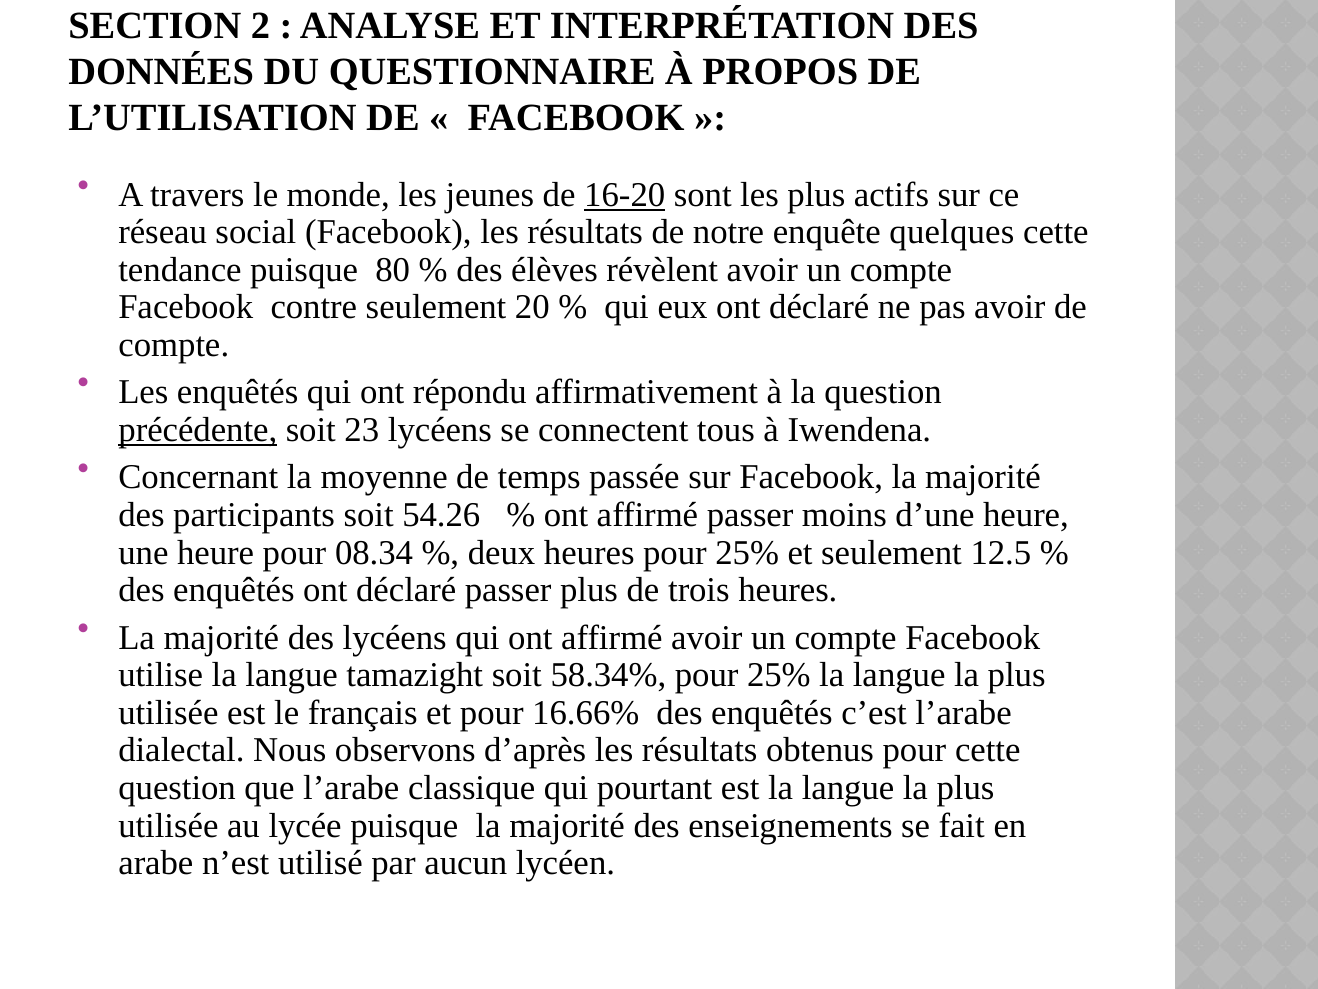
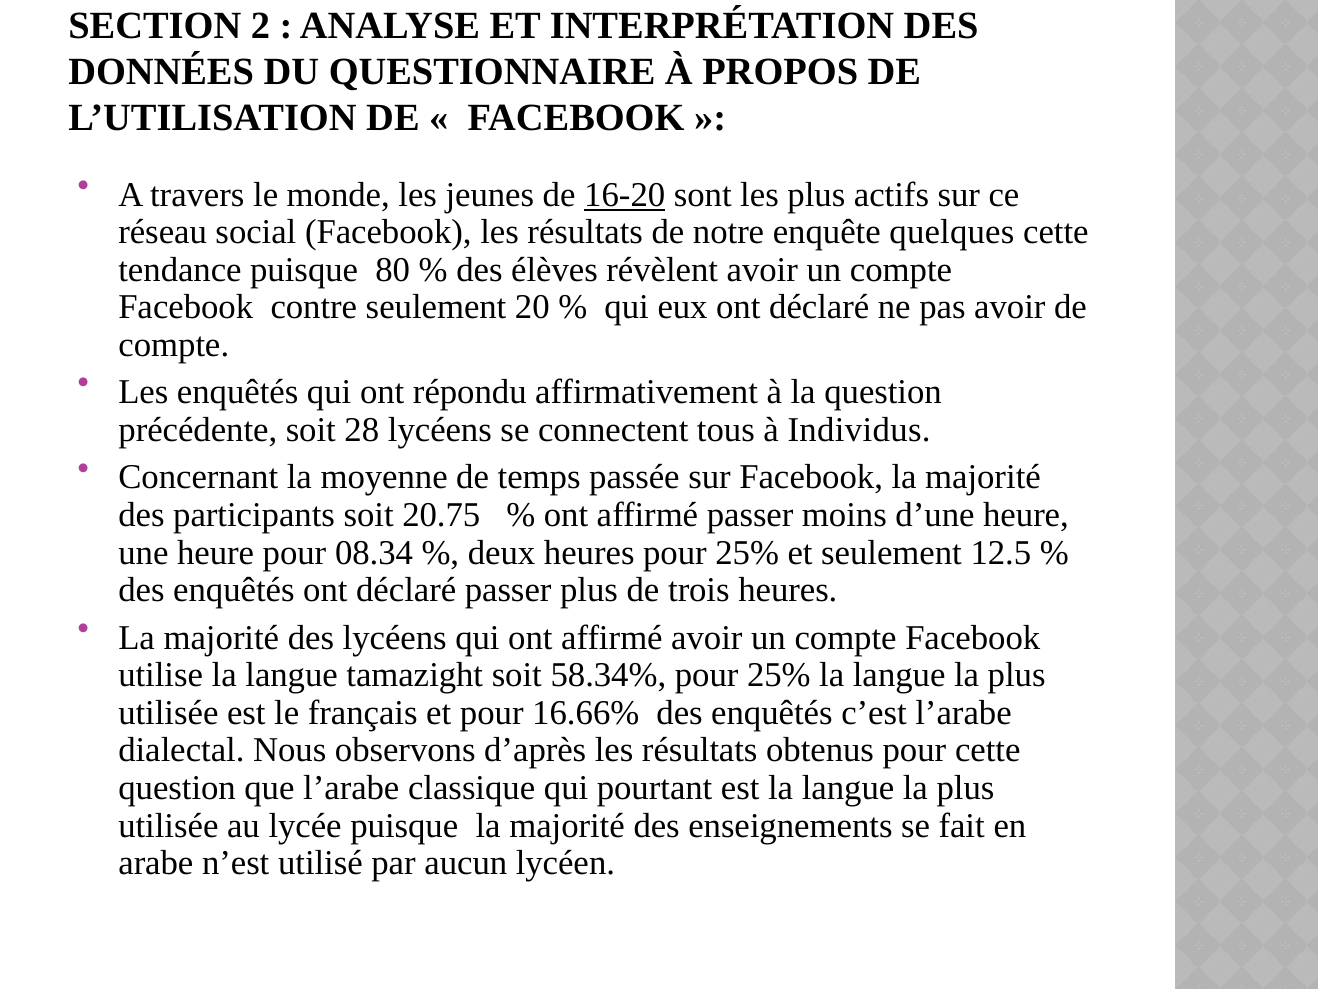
précédente underline: present -> none (198, 430)
23: 23 -> 28 (362, 430)
Iwendena: Iwendena -> Individus (859, 430)
54.26: 54.26 -> 20.75 (441, 515)
